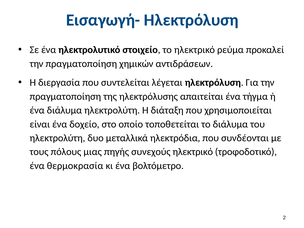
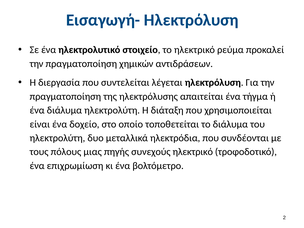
θερμοκρασία: θερμοκρασία -> επιχρωμίωση (75, 166)
